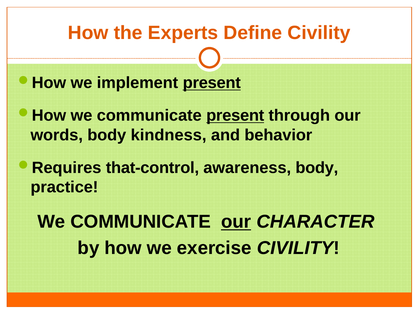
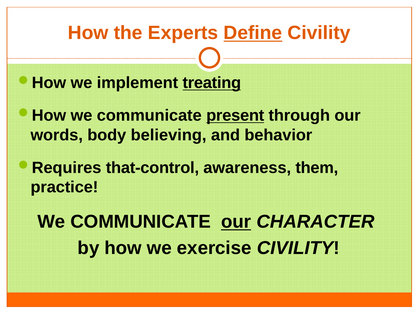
Define underline: none -> present (253, 33)
implement present: present -> treating (212, 83)
kindness: kindness -> believing (169, 135)
awareness body: body -> them (317, 168)
